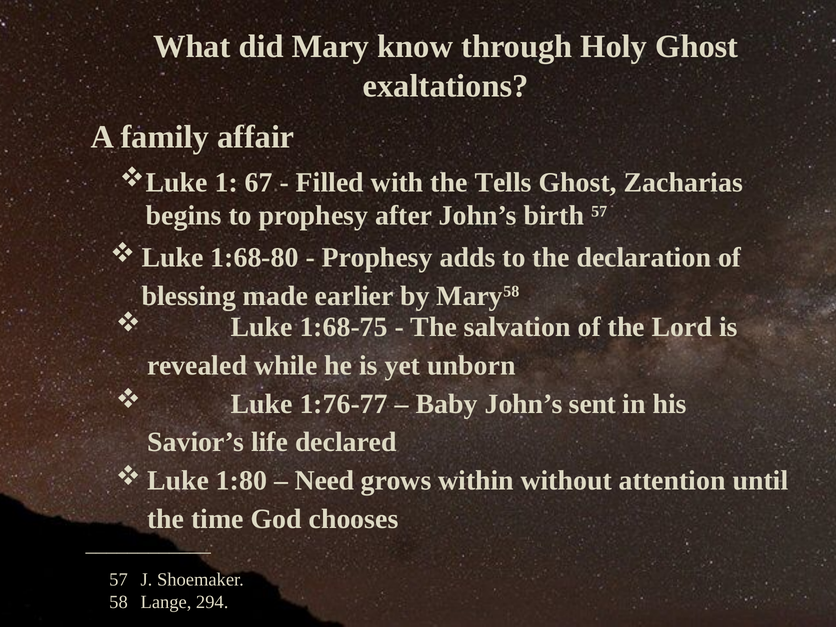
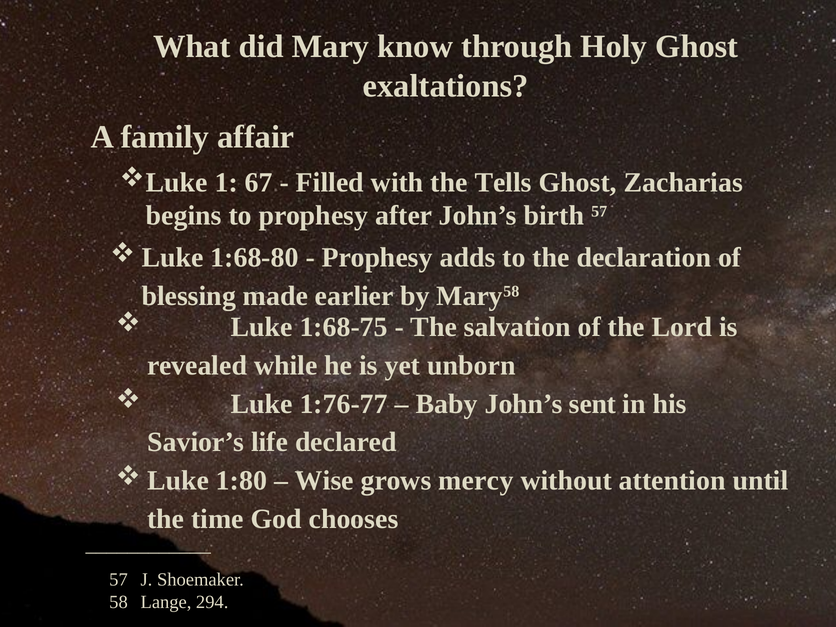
Need: Need -> Wise (324, 481)
within: within -> mercy (476, 481)
